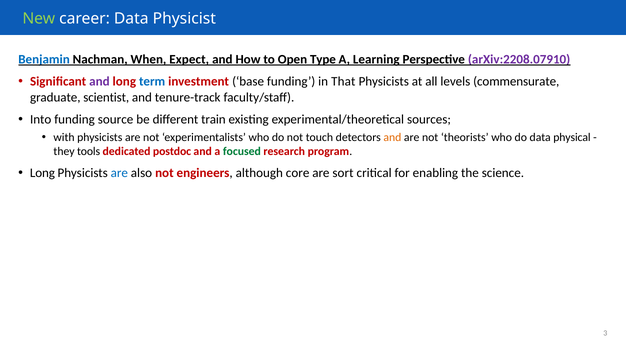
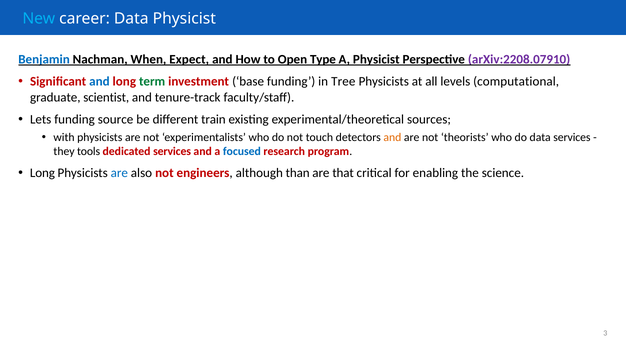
New colour: light green -> light blue (39, 19)
A Learning: Learning -> Physicist (376, 59)
and colour: purple -> blue (99, 82)
term colour: blue -> green (152, 82)
That: That -> Tree (343, 82)
commensurate: commensurate -> computational (516, 82)
Into: Into -> Lets (41, 120)
data physical: physical -> services (572, 138)
dedicated postdoc: postdoc -> services (172, 152)
focused colour: green -> blue (242, 152)
core: core -> than (298, 173)
sort: sort -> that (343, 173)
